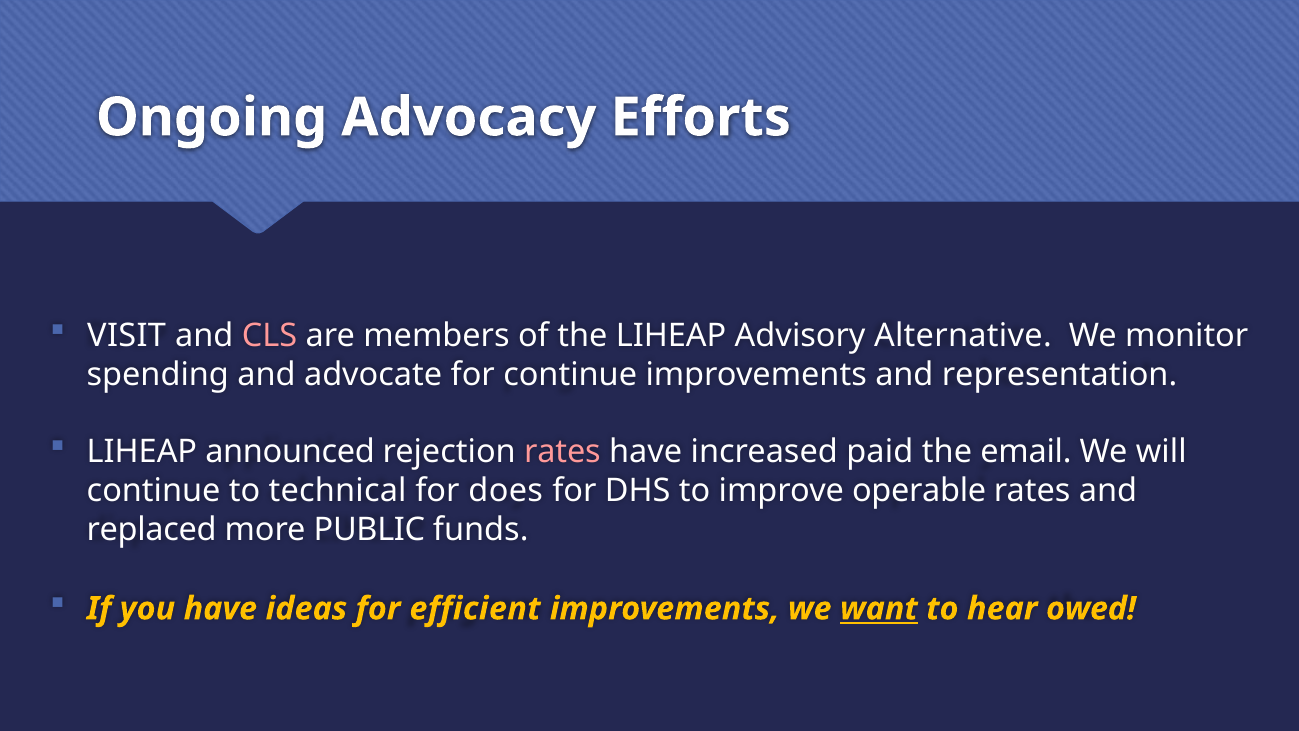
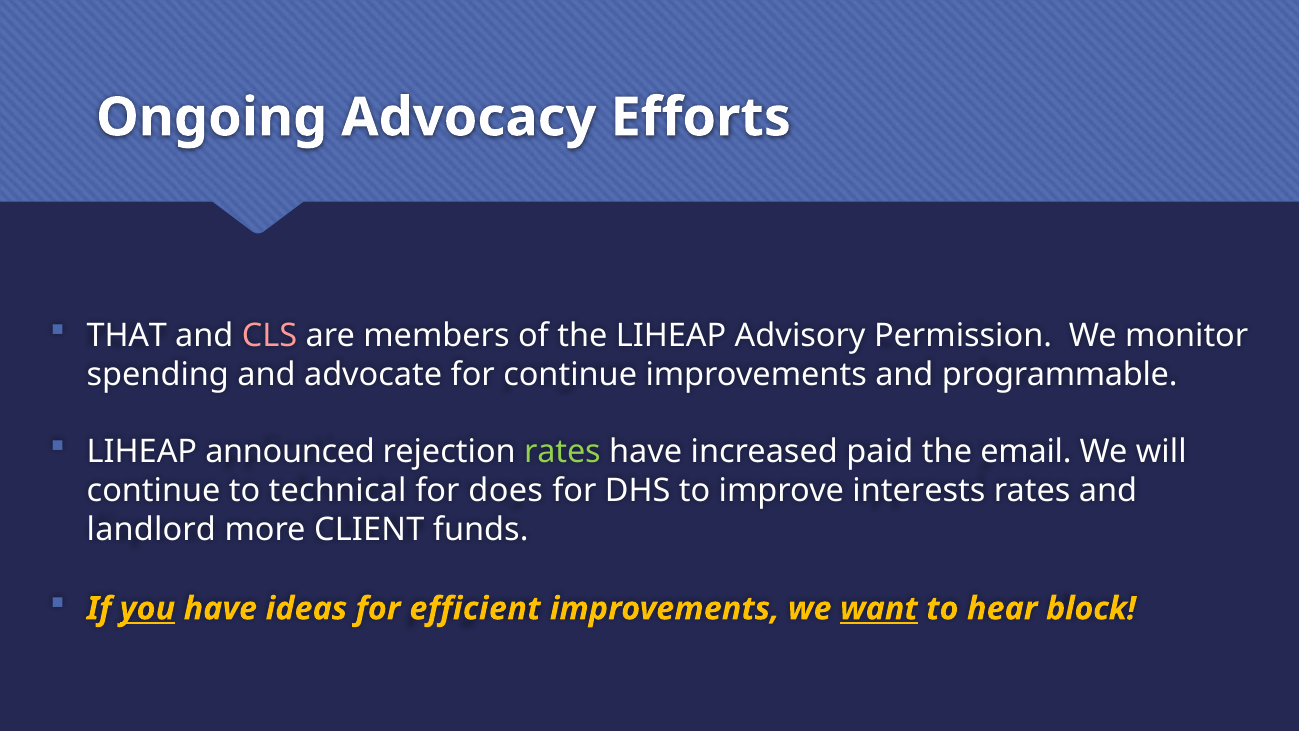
VISIT: VISIT -> THAT (127, 335)
Alternative: Alternative -> Permission (963, 335)
representation: representation -> programmable (1060, 374)
rates colour: pink -> light green (562, 451)
operable: operable -> interests (919, 490)
replaced: replaced -> landlord (151, 529)
PUBLIC: PUBLIC -> CLIENT (369, 529)
you underline: none -> present (147, 608)
owed: owed -> block (1091, 608)
